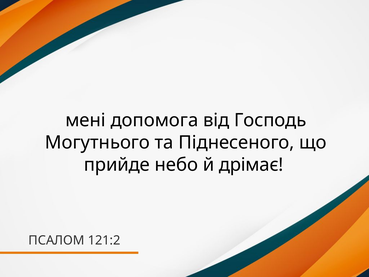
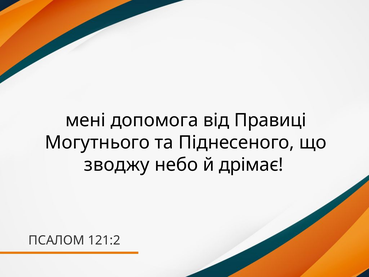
Господь: Господь -> Правиці (270, 120)
прийде: прийде -> зводжу (117, 165)
